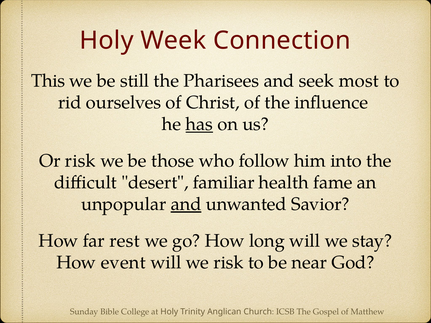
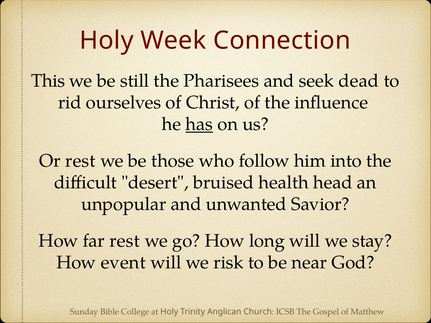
most: most -> dead (359, 81)
Or risk: risk -> rest (80, 161)
familiar: familiar -> bruised (224, 183)
fame: fame -> head (333, 183)
and underline: present -> none (186, 204)
